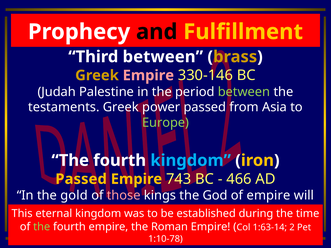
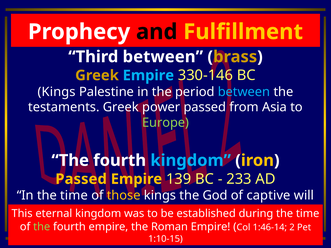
Empire colour: pink -> light blue (148, 75)
Judah: Judah -> Kings (57, 92)
between colour: light green -> light blue (244, 92)
743: 743 -> 139 (179, 179)
466: 466 -> 233 (239, 179)
In the gold: gold -> time (74, 196)
those colour: pink -> yellow (124, 196)
of empire: empire -> captive (269, 196)
1:63-14: 1:63-14 -> 1:46-14 (270, 228)
1:10-78: 1:10-78 -> 1:10-15 (165, 239)
